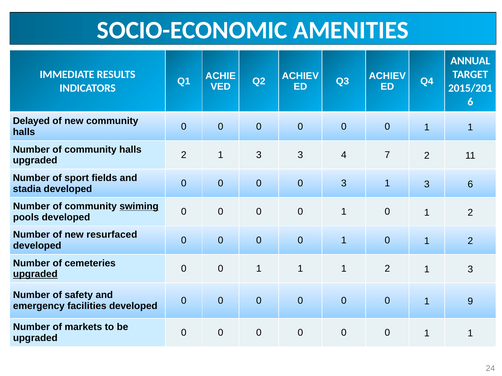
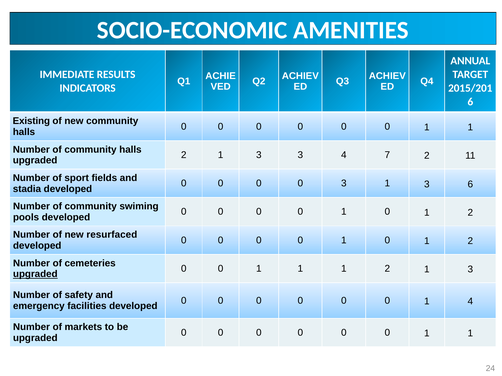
Delayed: Delayed -> Existing (31, 121)
swiming underline: present -> none (139, 207)
1 9: 9 -> 4 (470, 302)
